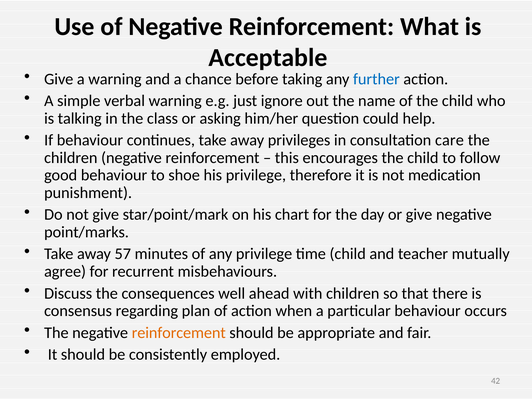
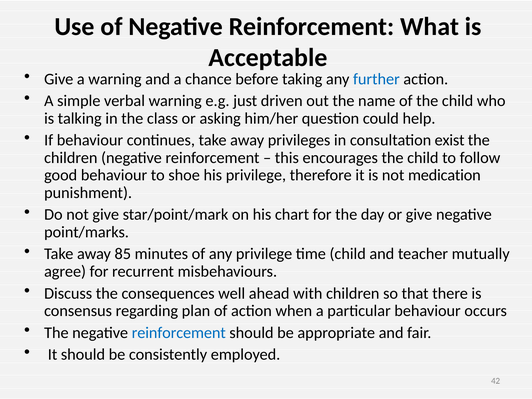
ignore: ignore -> driven (282, 101)
care: care -> exist (450, 140)
57: 57 -> 85 (123, 254)
reinforcement colour: orange -> blue (179, 333)
